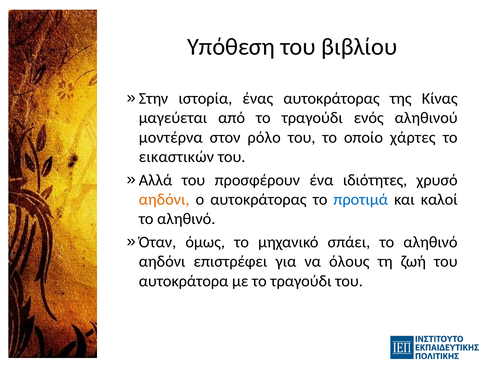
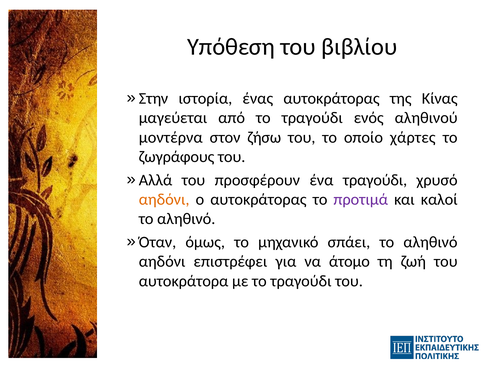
ρόλο: ρόλο -> ζήσω (264, 138)
εικαστικών: εικαστικών -> ζωγράφους (177, 157)
ένα ιδιότητες: ιδιότητες -> τραγούδι (375, 180)
προτιμά colour: blue -> purple (361, 200)
όλους: όλους -> άτομο (349, 262)
